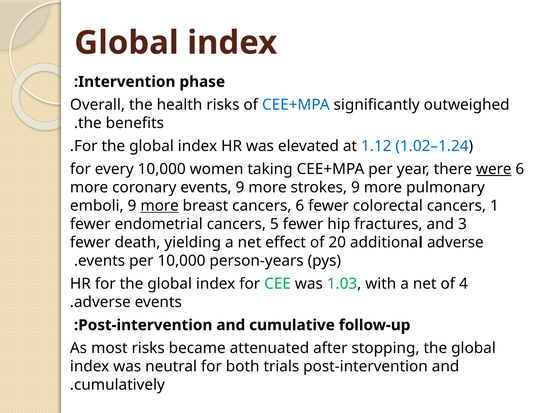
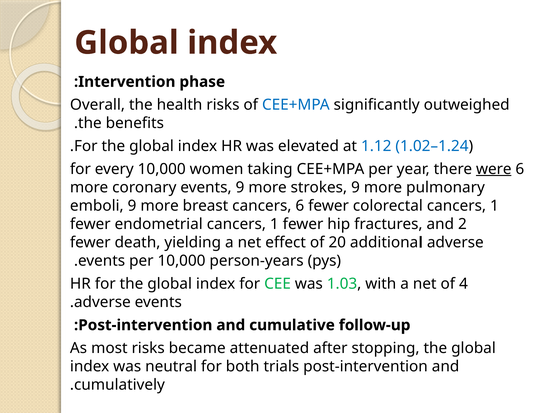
more underline: present -> none (160, 206)
endometrial cancers 5: 5 -> 1 (274, 224)
3: 3 -> 2 (462, 224)
